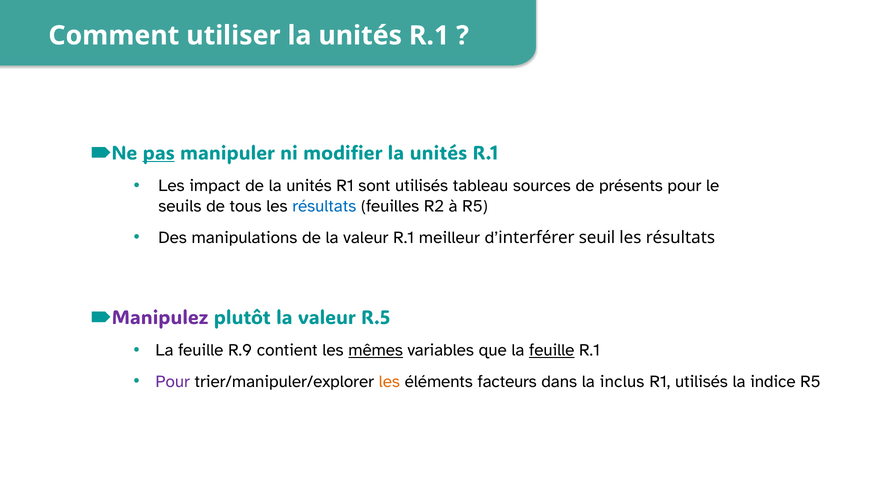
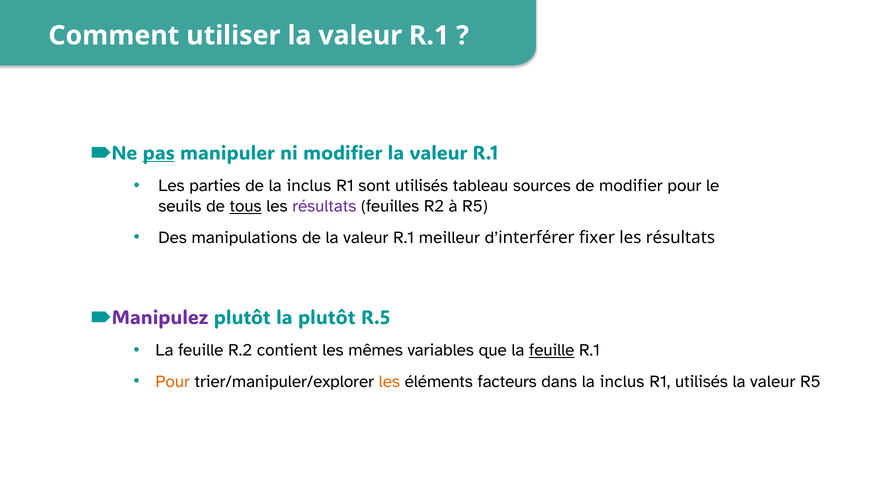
utiliser la unités: unités -> valeur (360, 36)
modifier la unités: unités -> valeur (438, 153)
impact: impact -> parties (215, 186)
de la unités: unités -> inclus (309, 186)
de présents: présents -> modifier (631, 186)
tous underline: none -> present (246, 206)
résultats colour: blue -> purple (324, 206)
seuil: seuil -> fixer (597, 238)
plutôt la valeur: valeur -> plutôt (327, 318)
R.9: R.9 -> R.2 (240, 350)
mêmes underline: present -> none (376, 350)
Pour colour: purple -> orange (173, 382)
indice: indice -> valeur (773, 382)
